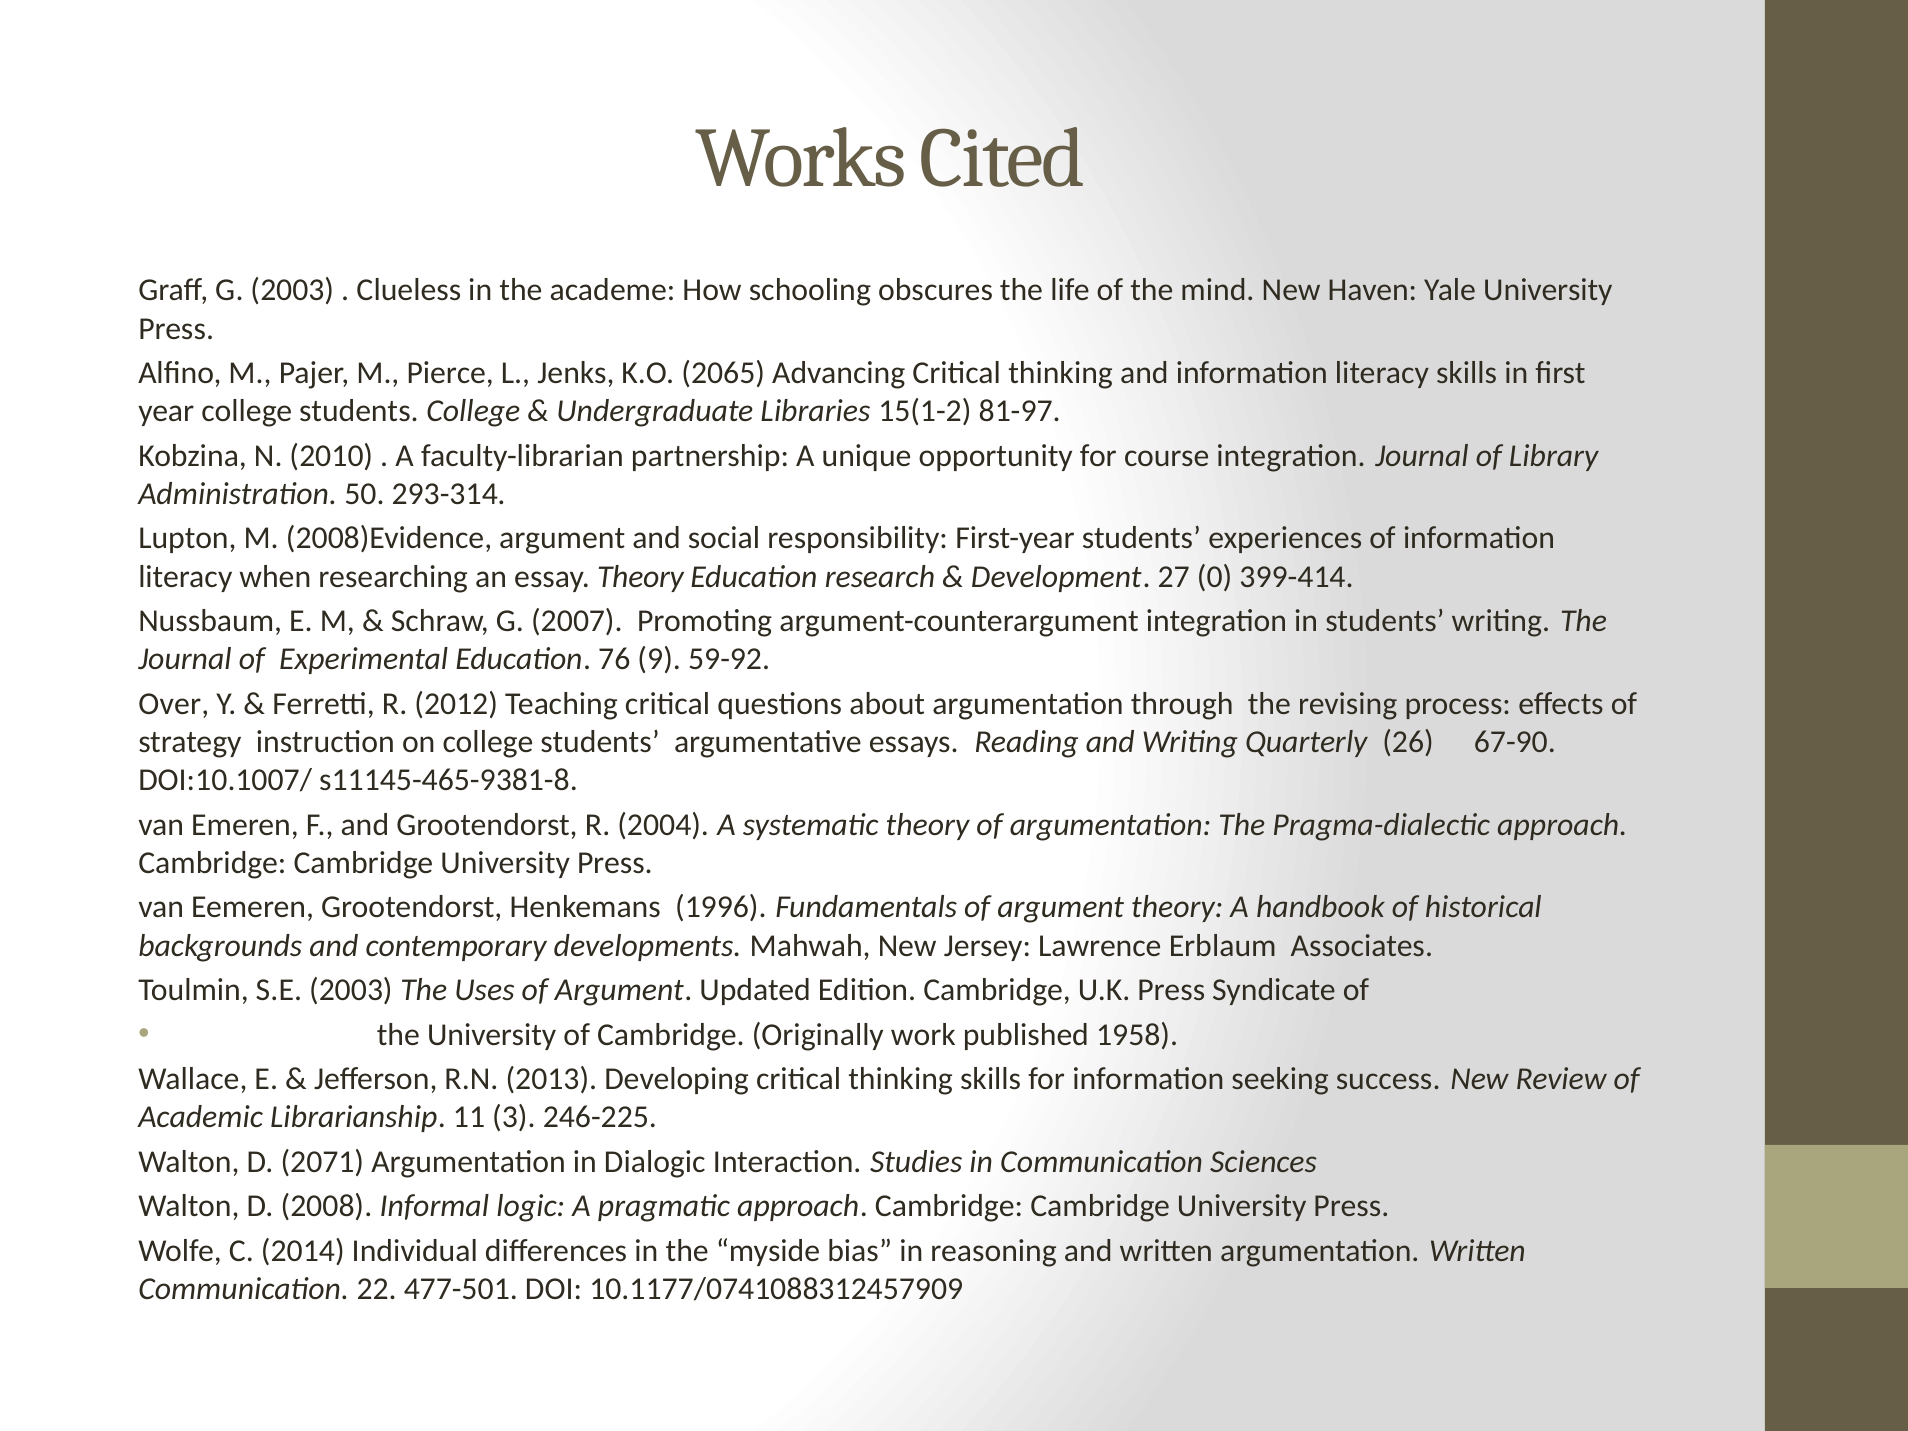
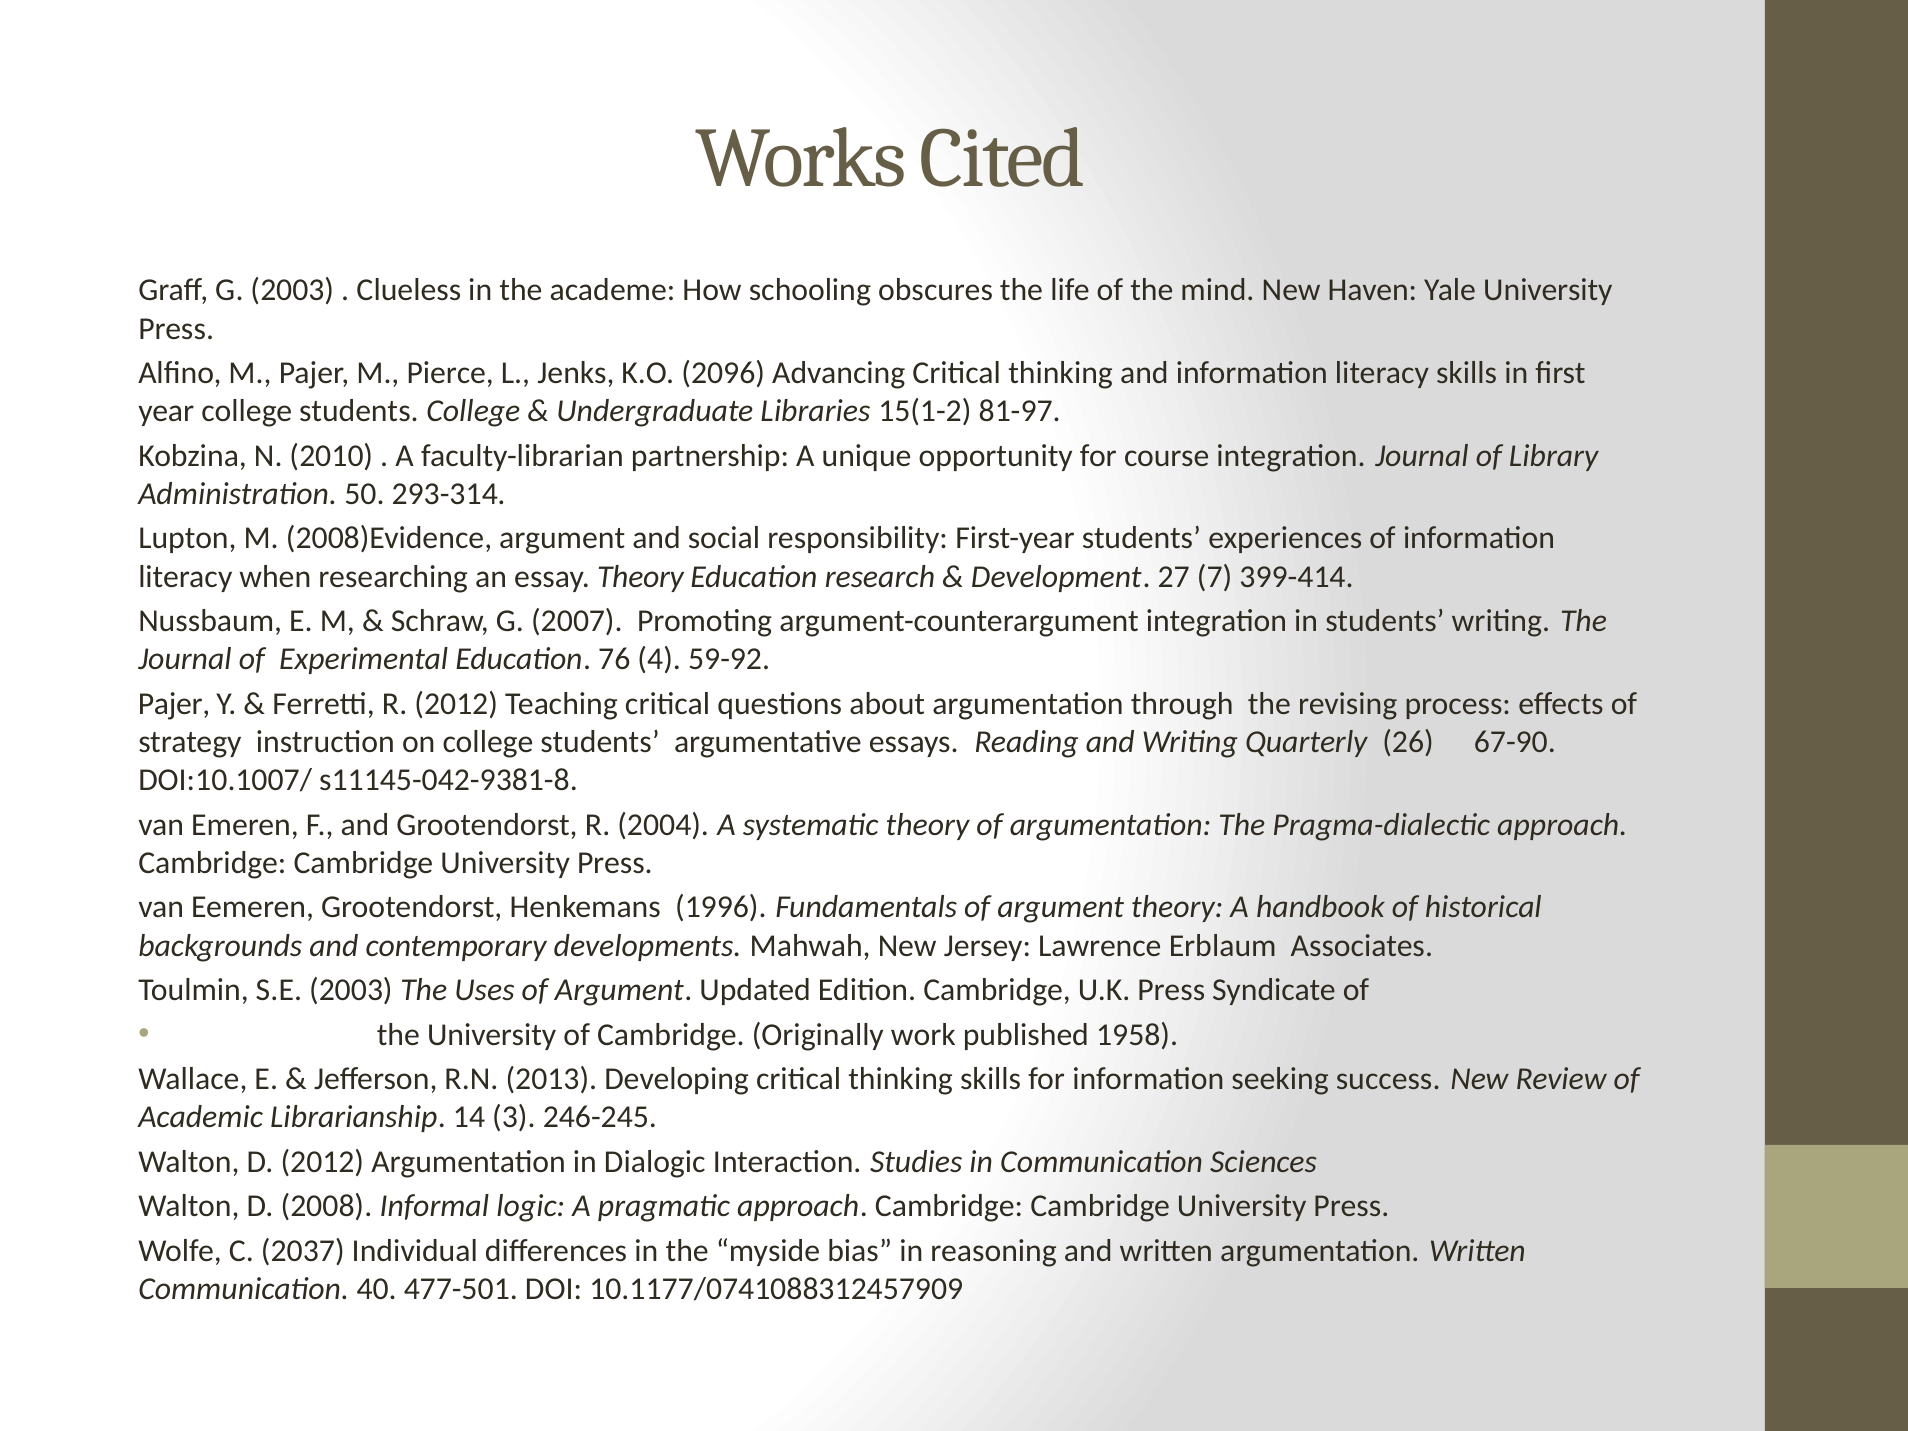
2065: 2065 -> 2096 (723, 373)
0: 0 -> 7 (1215, 577)
9: 9 -> 4 (659, 659)
Over: Over -> Pajer (174, 704)
s11145-465-9381-8: s11145-465-9381-8 -> s11145-042-9381-8 (449, 780)
11: 11 -> 14 (469, 1117)
246-225: 246-225 -> 246-245 (600, 1117)
D 2071: 2071 -> 2012 (322, 1162)
2014: 2014 -> 2037 (303, 1251)
22: 22 -> 40 (377, 1289)
